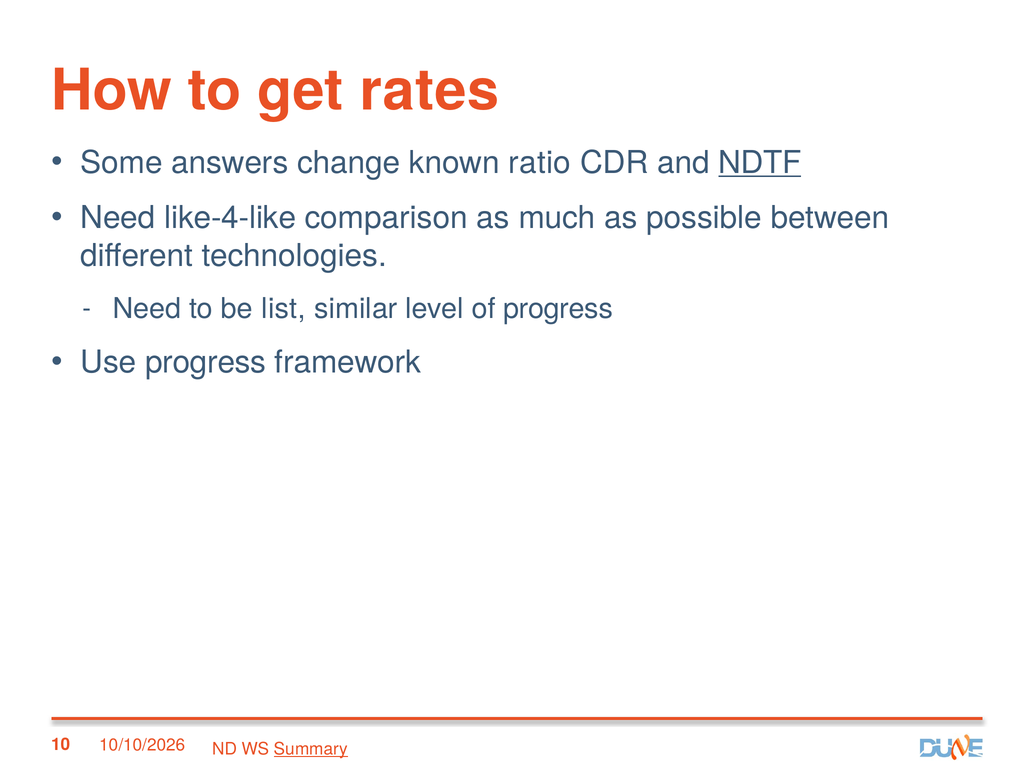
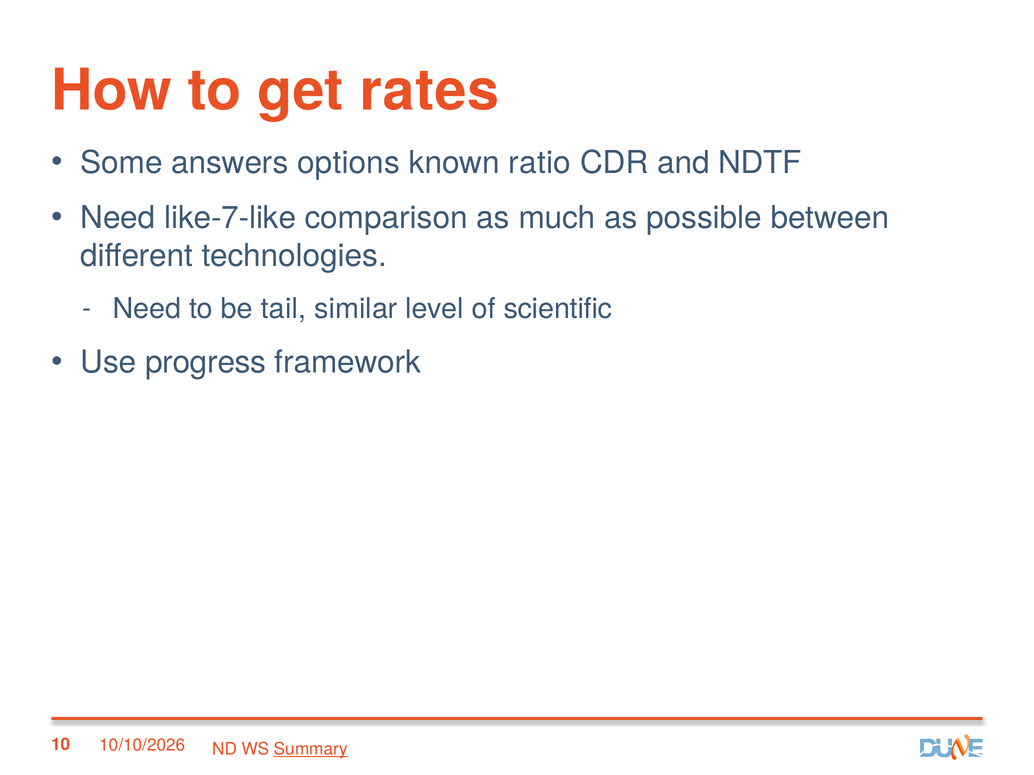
change: change -> options (349, 163)
NDTF underline: present -> none (760, 163)
like-4-like: like-4-like -> like-7-like (230, 218)
list: list -> tail (284, 309)
of progress: progress -> scientific (558, 309)
